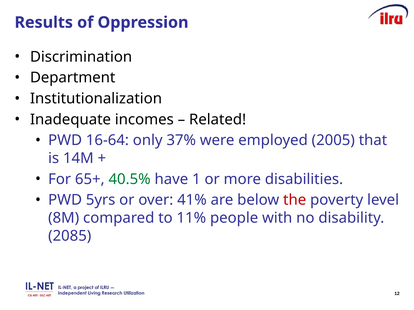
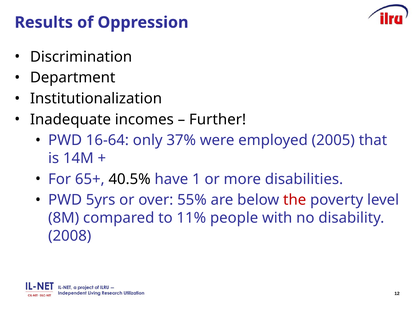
Related: Related -> Further (218, 120)
40.5% colour: green -> black (130, 179)
41%: 41% -> 55% (192, 200)
2085: 2085 -> 2008 (70, 236)
